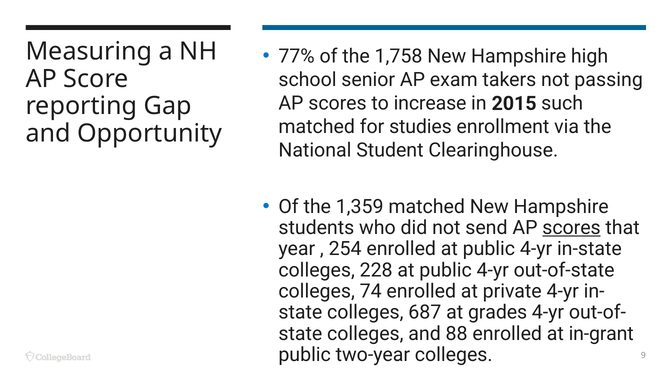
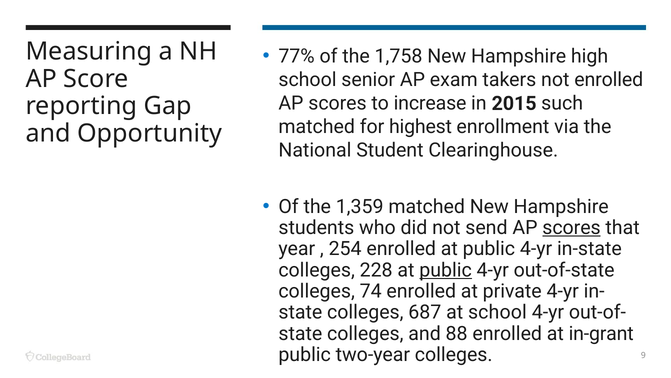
not passing: passing -> enrolled (609, 80)
studies: studies -> highest (421, 127)
public underline: none -> present (446, 270)
at grades: grades -> school (497, 312)
